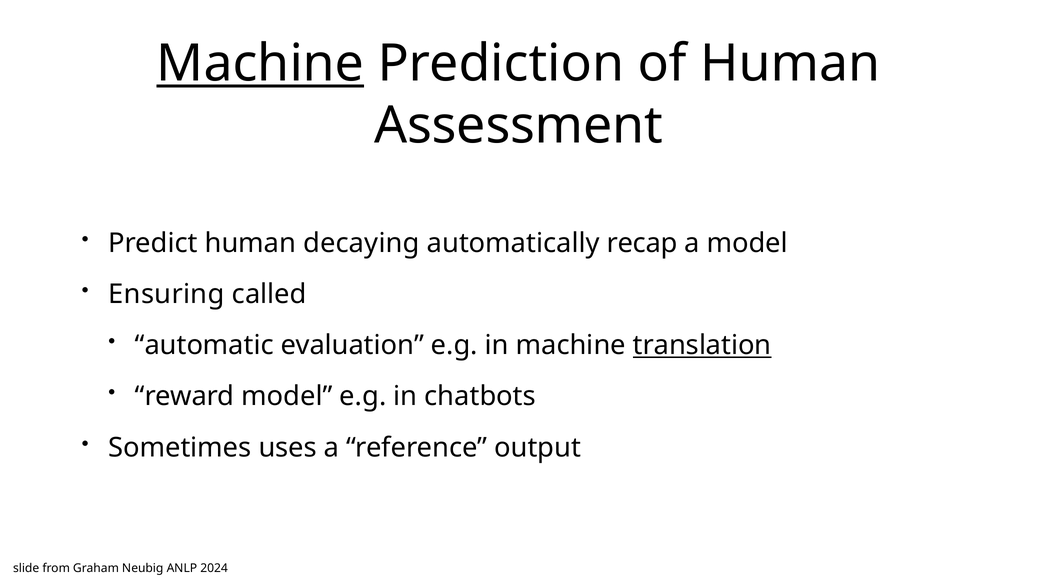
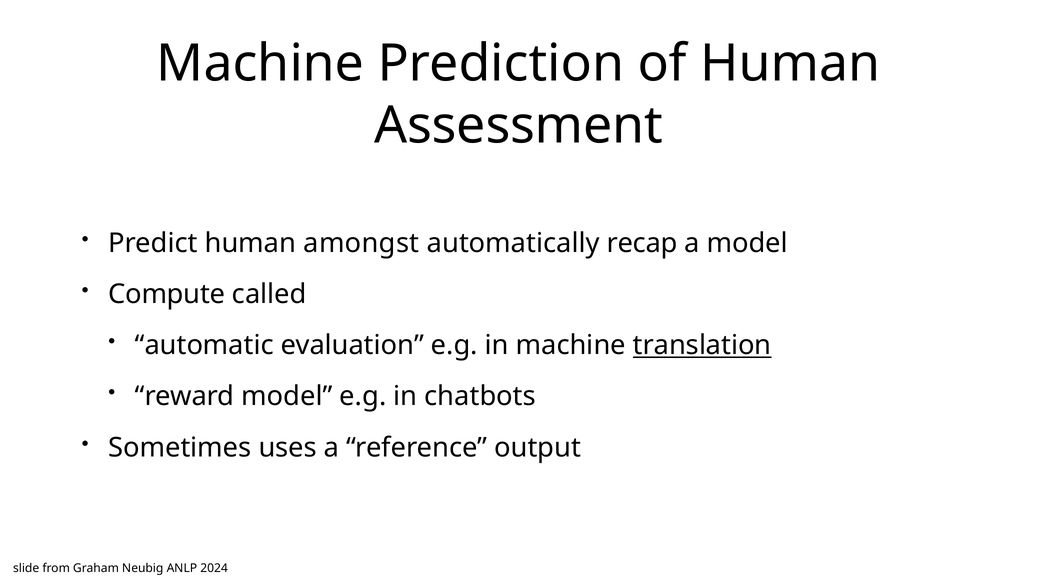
Machine underline: present -> none (260, 64)
decaying: decaying -> amongst (361, 243)
Ensuring: Ensuring -> Compute (167, 295)
